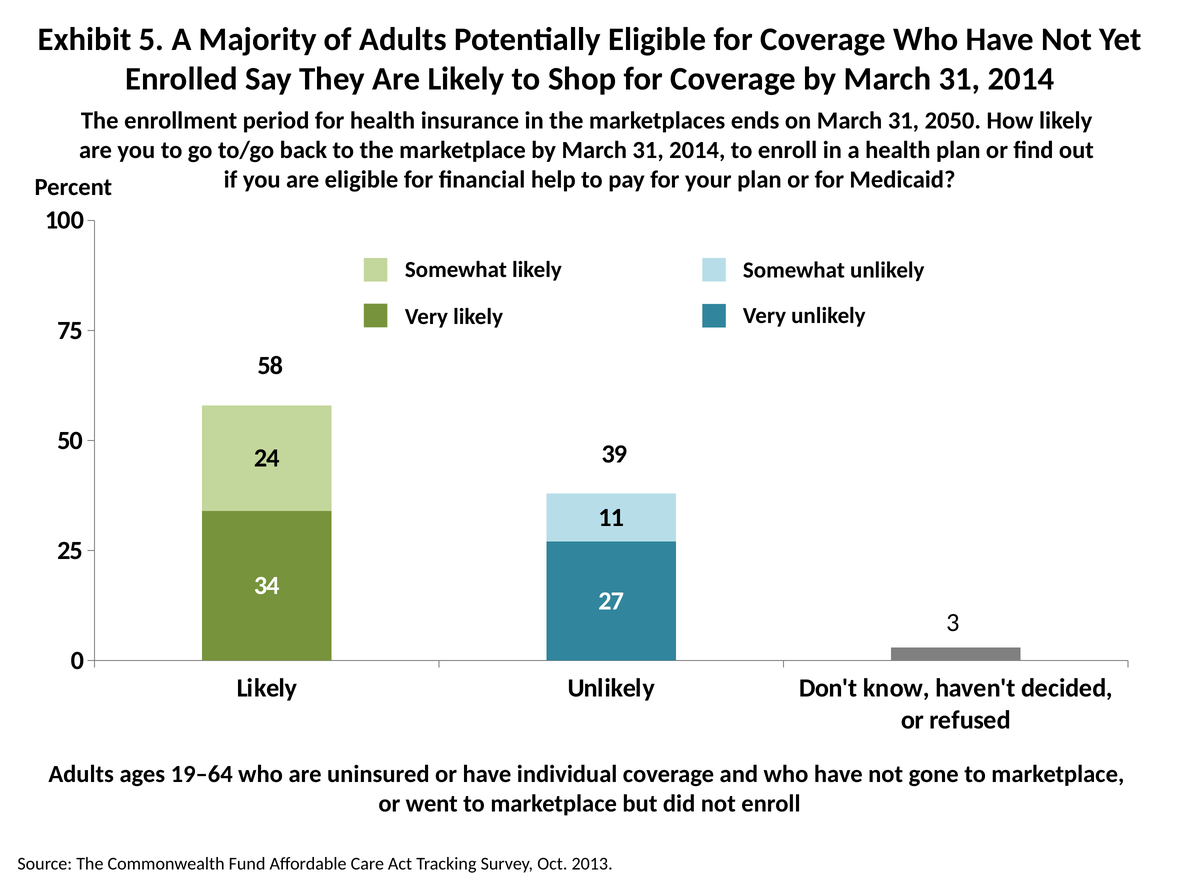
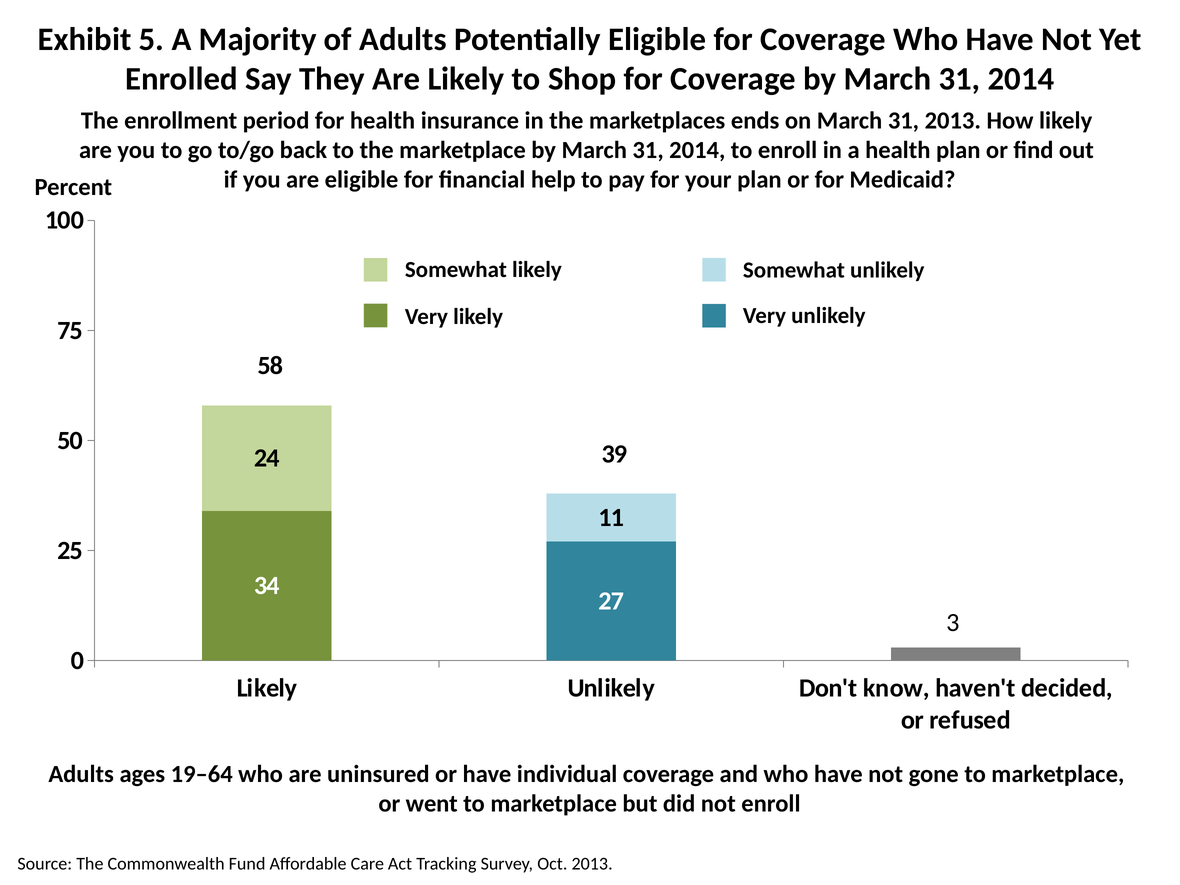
31 2050: 2050 -> 2013 (953, 121)
